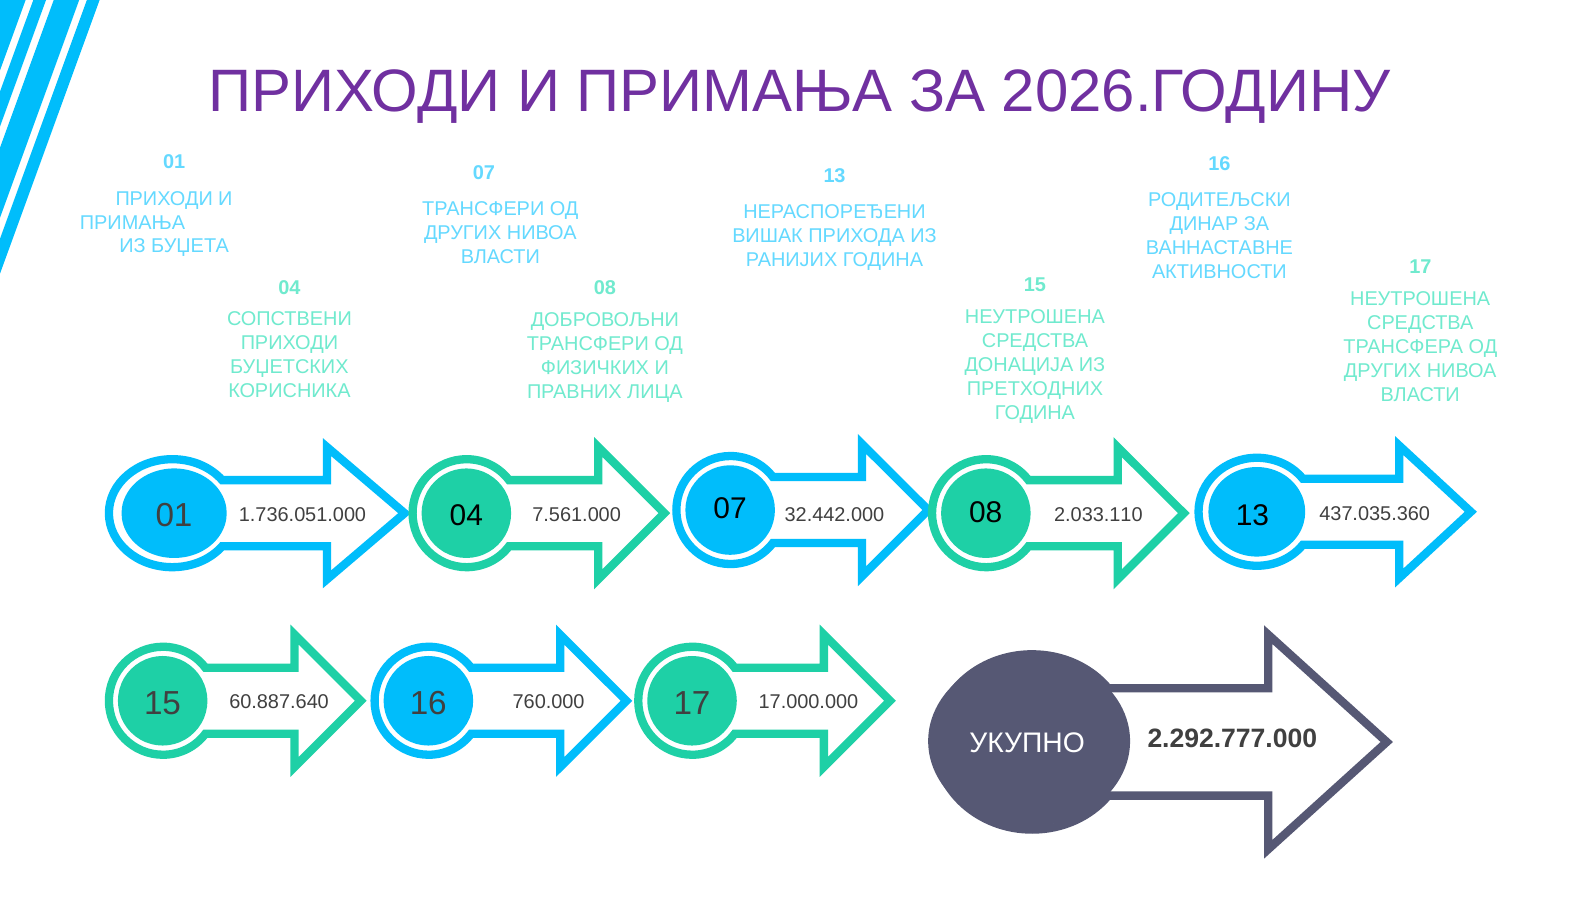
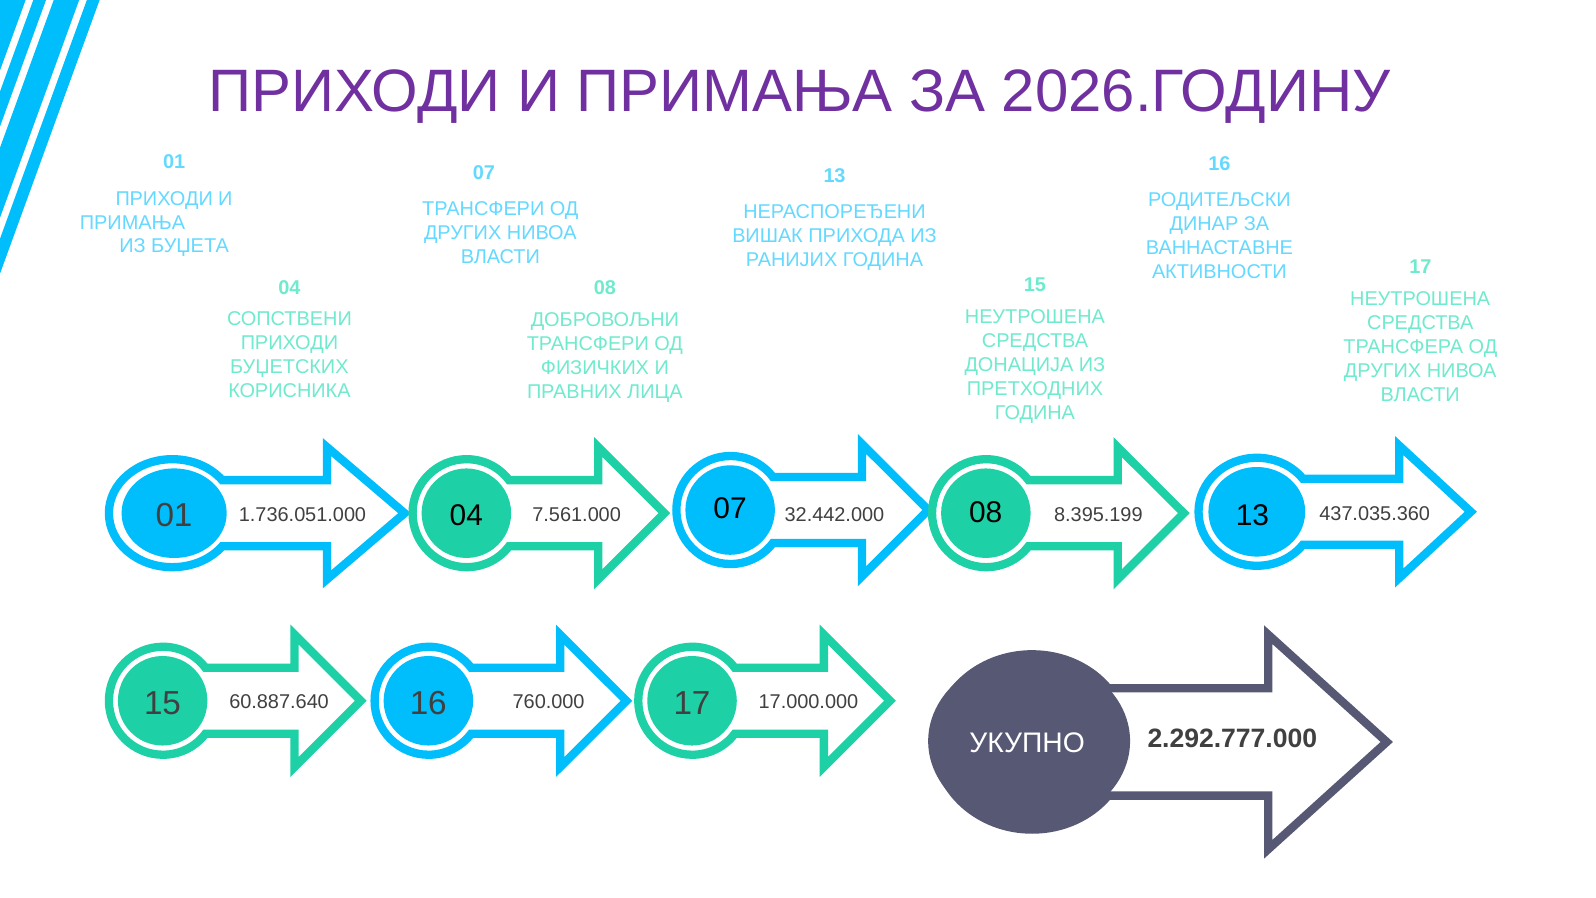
2.033.110: 2.033.110 -> 8.395.199 (1098, 514)
